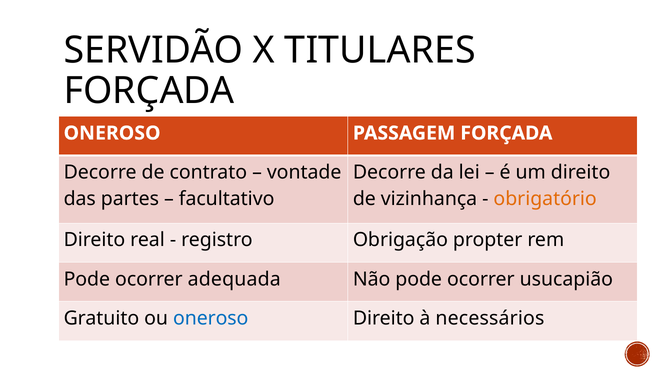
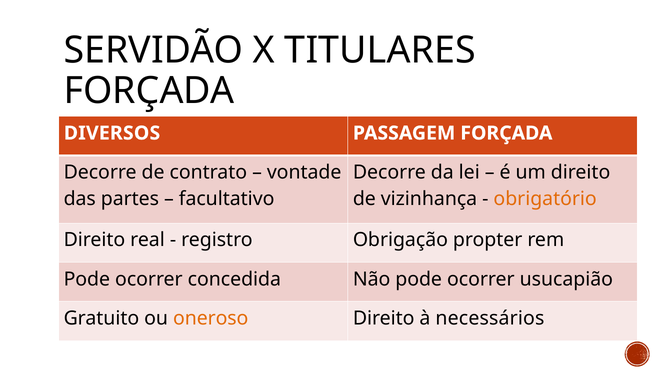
ONEROSO: ONEROSO -> DIVERSOS (112, 133)
adequada: adequada -> concedida (234, 279)
oneroso colour: blue -> orange (211, 318)
